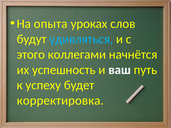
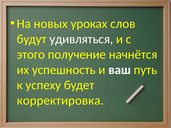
опыта: опыта -> новых (51, 24)
удивляться colour: light blue -> white (81, 39)
коллегами: коллегами -> получение (77, 55)
